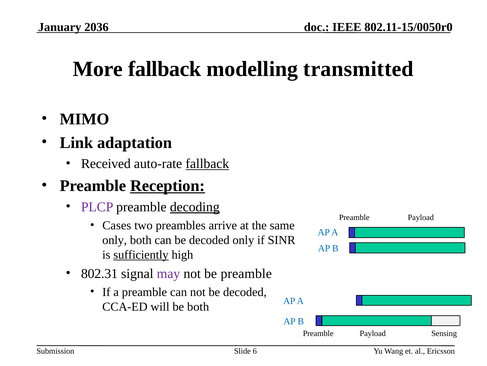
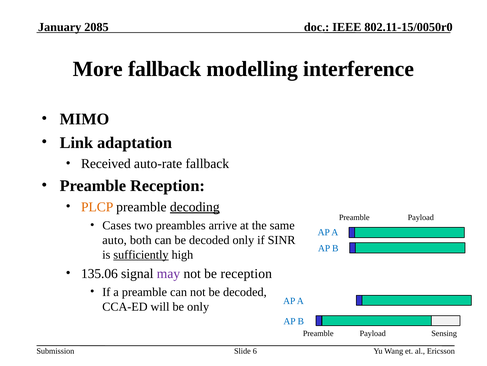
2036: 2036 -> 2085 (96, 27)
transmitted: transmitted -> interference (359, 69)
fallback underline: present -> none (207, 163)
Reception underline: present -> none (167, 186)
PLCP colour: purple -> orange (97, 207)
only: only -> auto (115, 240)
802.31: 802.31 -> 135.06 (99, 273)
be preamble: preamble -> reception (246, 273)
be both: both -> only (198, 306)
